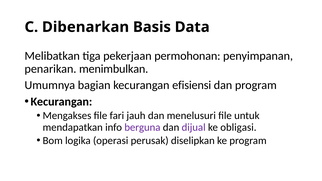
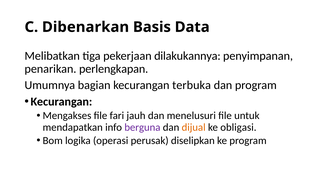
permohonan: permohonan -> dilakukannya (187, 56)
menimbulkan: menimbulkan -> perlengkapan (114, 69)
efisiensi: efisiensi -> terbuka (192, 85)
dijual colour: purple -> orange (194, 127)
